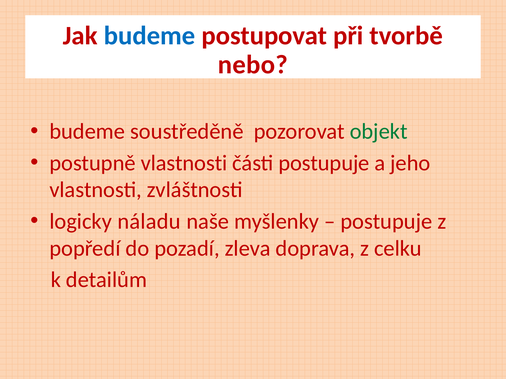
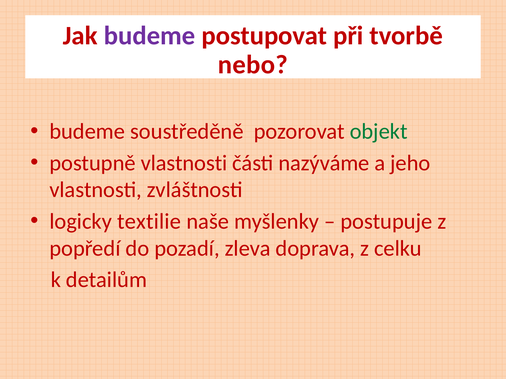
budeme colour: blue -> purple (150, 36)
části postupuje: postupuje -> nazýváme (324, 163)
náladu: náladu -> textilie (149, 222)
